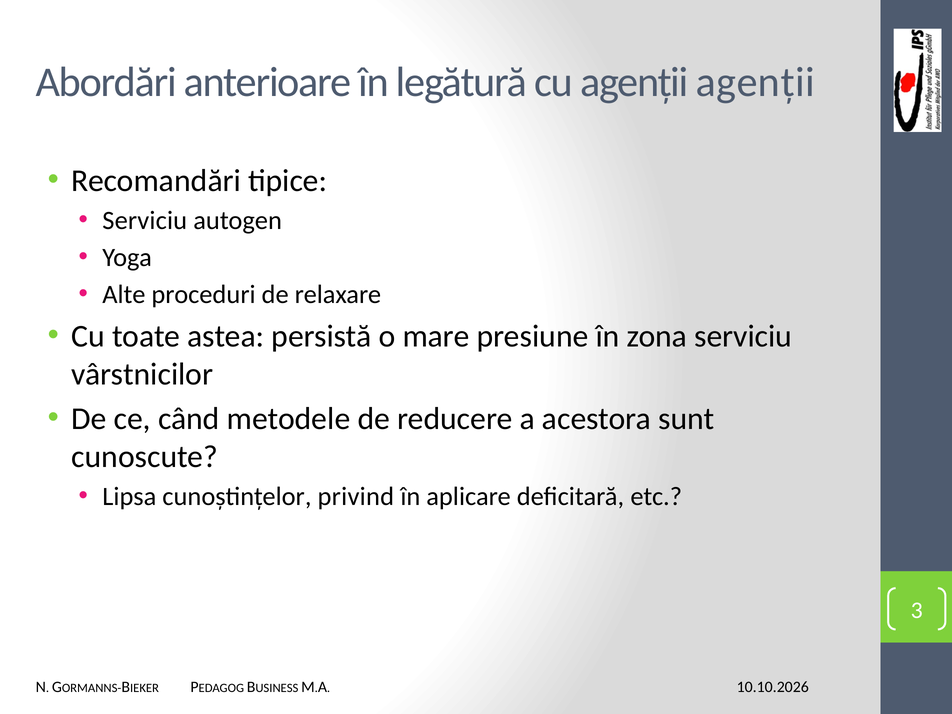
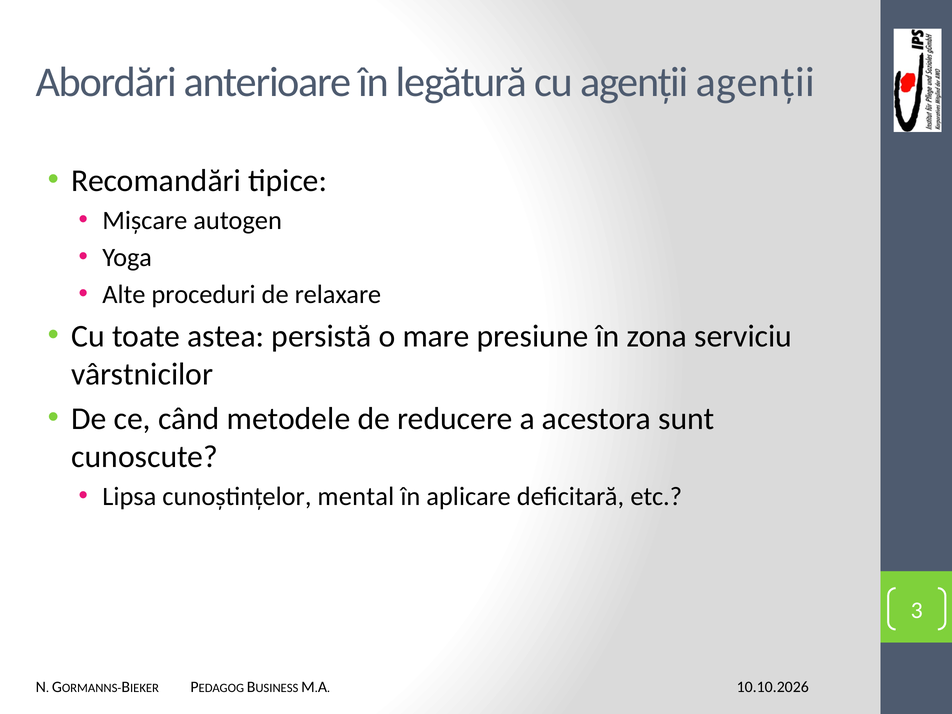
Serviciu: Serviciu -> Mișcare (145, 220)
privind: privind -> mental (356, 497)
